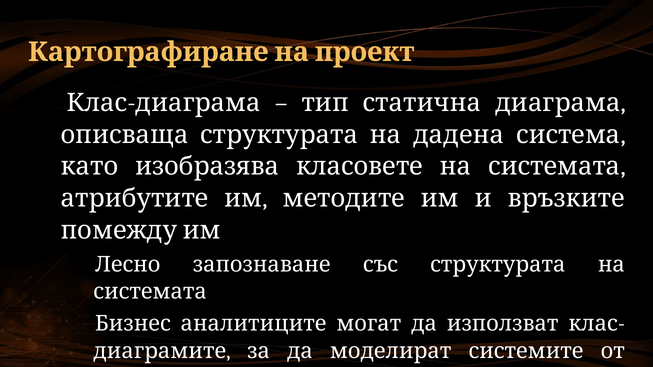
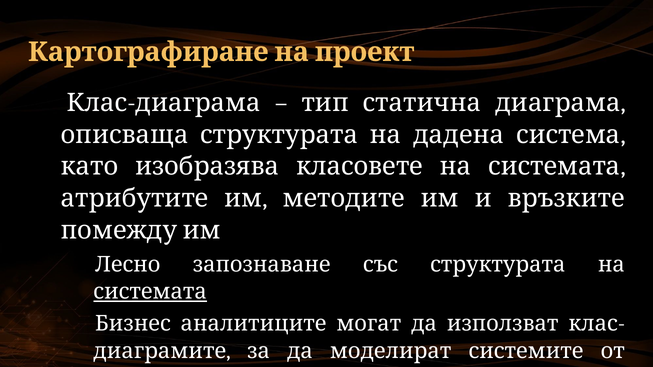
системата underline: none -> present (150, 292)
